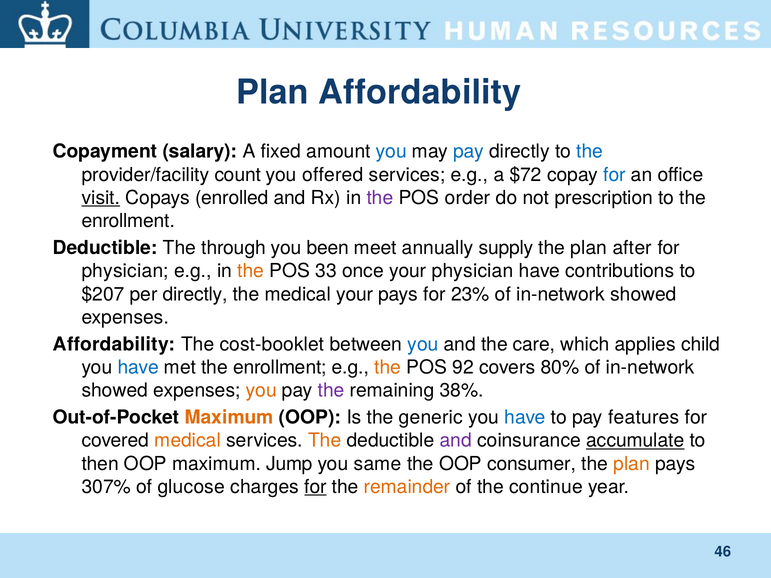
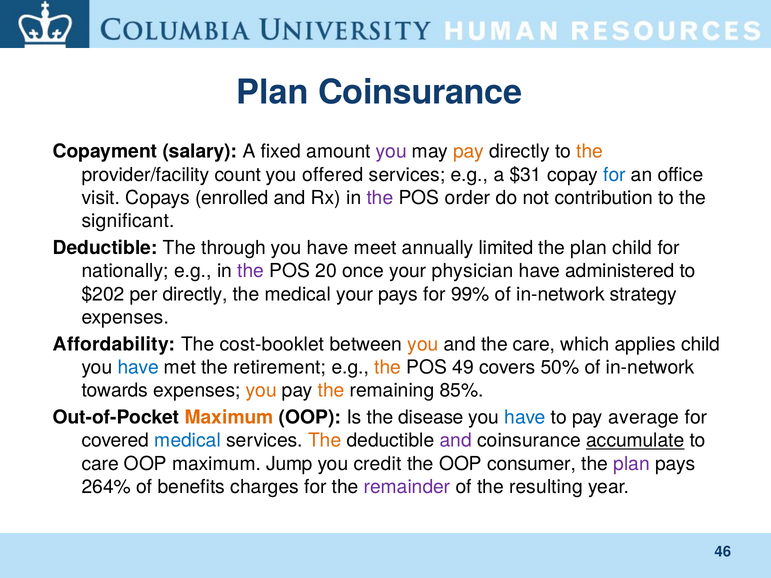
Plan Affordability: Affordability -> Coinsurance (420, 92)
you colour: blue -> purple (391, 152)
pay colour: blue -> orange (469, 152)
the colour: blue -> orange (590, 152)
$72: $72 -> $31 (526, 175)
visit underline: present -> none (101, 198)
prescription: prescription -> contribution (604, 198)
enrollment: enrollment -> significant (128, 221)
been: been -> have (328, 248)
supply: supply -> limited (506, 248)
plan after: after -> child (632, 248)
physician: physician -> nationally (125, 271)
the colour: orange -> purple (251, 271)
33: 33 -> 20 (326, 271)
contributions: contributions -> administered (620, 271)
$207: $207 -> $202 (103, 294)
23%: 23% -> 99% (470, 294)
showed: showed -> strategy (643, 294)
you colour: blue -> orange (423, 344)
met the enrollment: enrollment -> retirement (280, 368)
92: 92 -> 49 (463, 368)
80%: 80% -> 50% (560, 368)
showed: showed -> towards (115, 391)
the colour: purple -> orange (331, 391)
38%: 38% -> 85% (462, 391)
generic: generic -> disease (431, 418)
features: features -> average (644, 418)
medical colour: orange -> blue (188, 441)
then: then -> care (100, 464)
same: same -> credit (378, 464)
plan colour: orange -> purple (632, 464)
307%: 307% -> 264% (106, 487)
glucose: glucose -> benefits (191, 487)
for underline: present -> none (315, 487)
remainder colour: orange -> purple (407, 487)
continue: continue -> resulting (546, 487)
